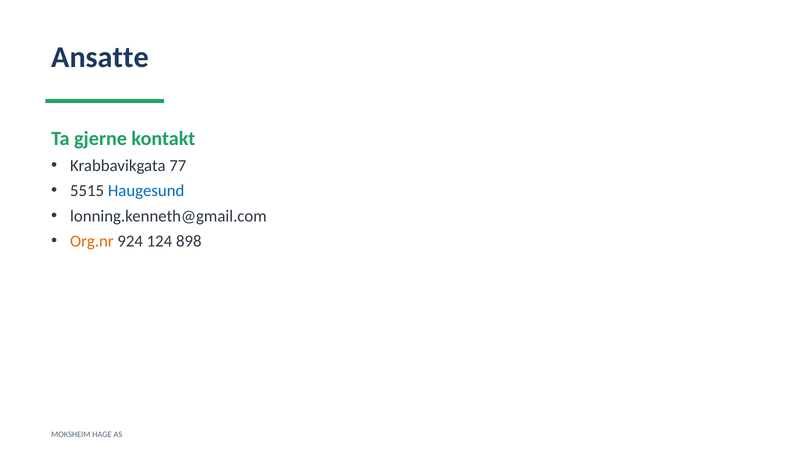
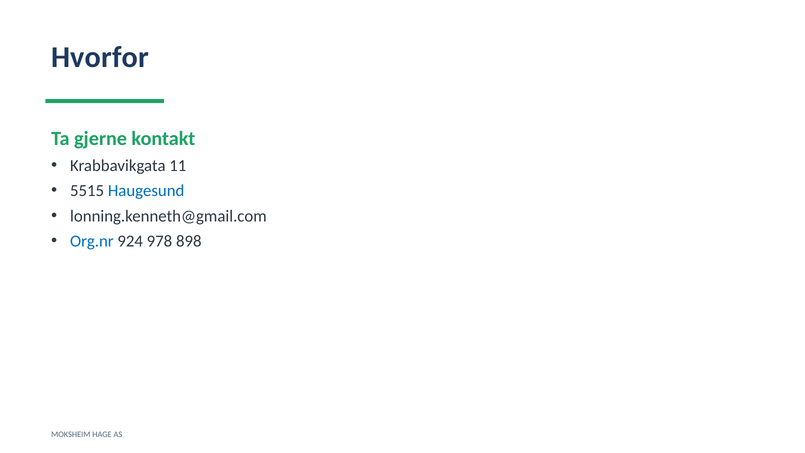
Ansatte: Ansatte -> Hvorfor (100, 57)
77: 77 -> 11 (178, 166)
Org.nr colour: orange -> blue (92, 241)
124: 124 -> 978 (159, 241)
